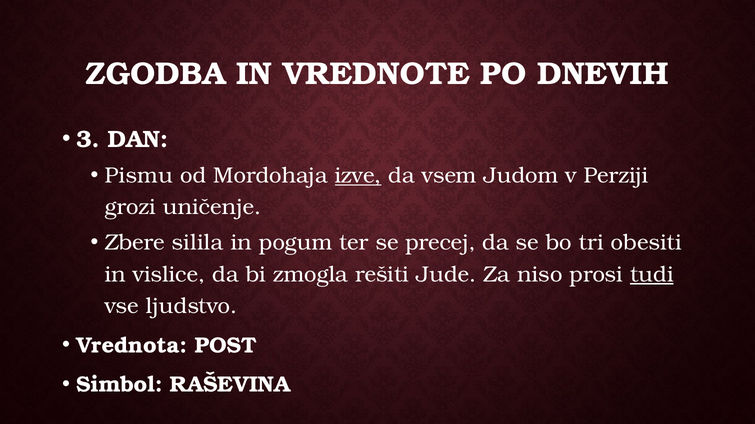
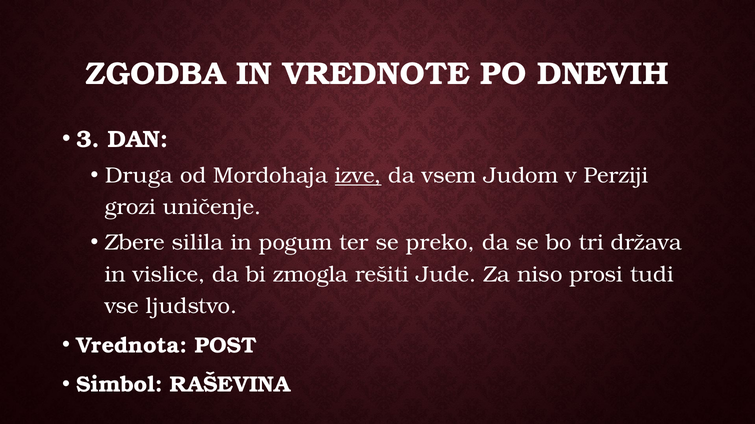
Pismu: Pismu -> Druga (139, 176)
precej: precej -> preko (440, 243)
obesiti: obesiti -> država (647, 243)
tudi underline: present -> none (652, 275)
